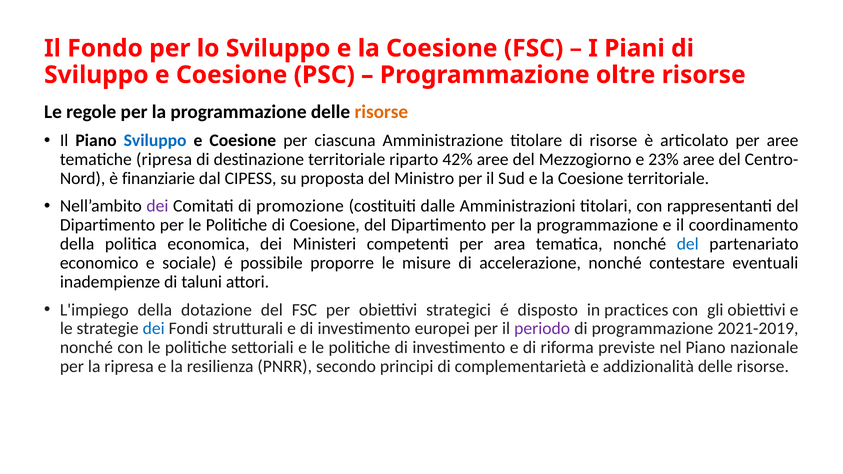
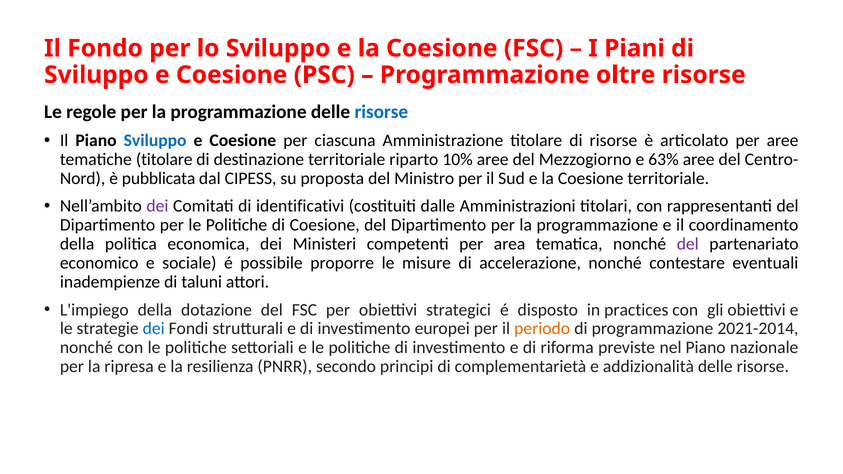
risorse colour: orange -> blue (381, 112)
tematiche ripresa: ripresa -> titolare (164, 160)
42%: 42% -> 10% (458, 160)
23%: 23% -> 63% (663, 160)
finanziarie: finanziarie -> pubblicata (159, 178)
promozione: promozione -> identificativi (300, 206)
del colour: blue -> purple (688, 244)
periodo colour: purple -> orange (542, 329)
2021-2019: 2021-2019 -> 2021-2014 (758, 329)
